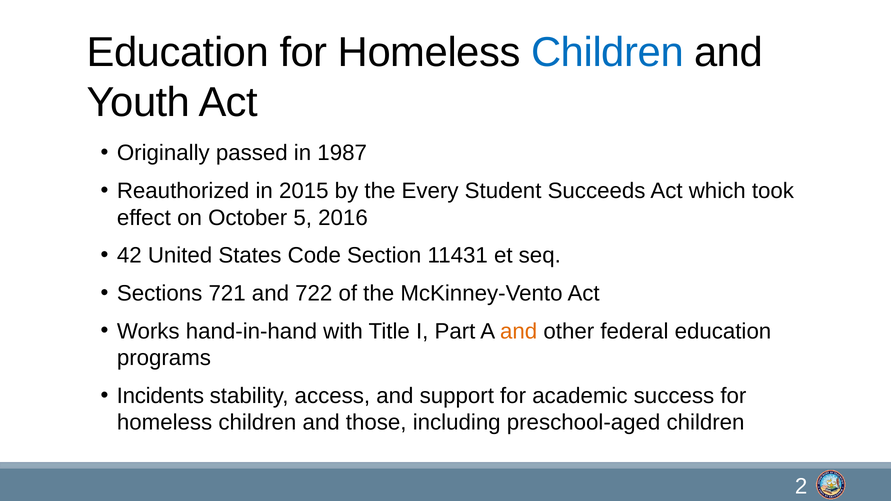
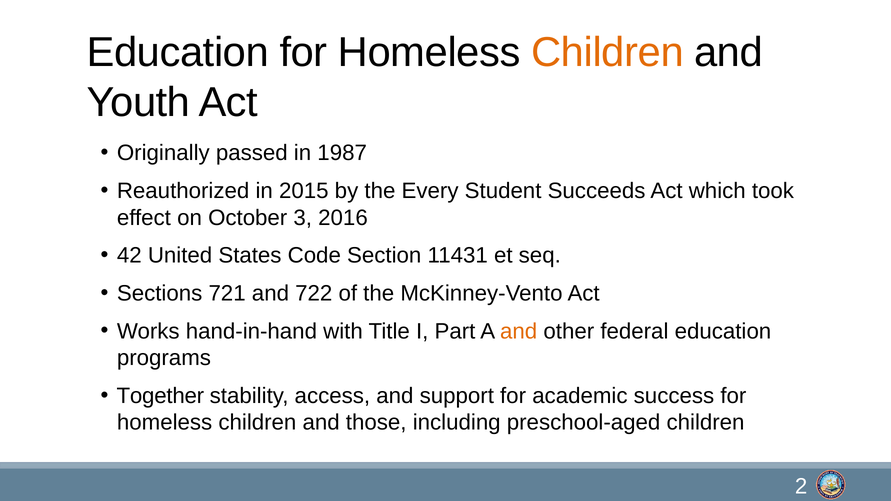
Children colour: blue -> orange (607, 52)
5: 5 -> 3 (303, 218)
Incidents: Incidents -> Together (160, 396)
